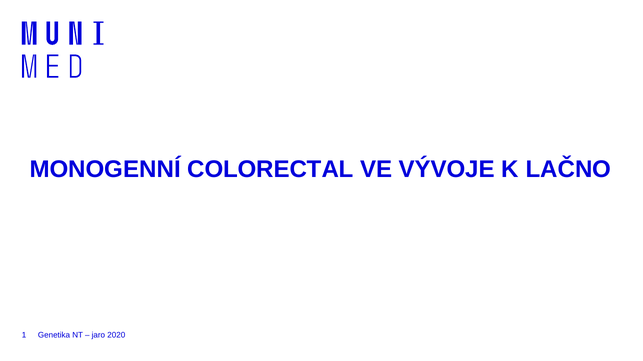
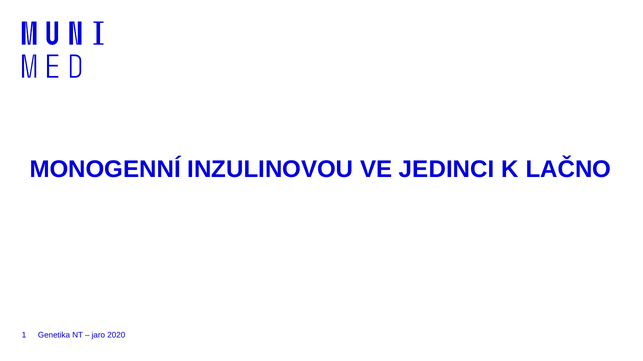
COLORECTAL: COLORECTAL -> INZULINOVOU (270, 170)
VÝVOJE: VÝVOJE -> JEDINCI (447, 170)
